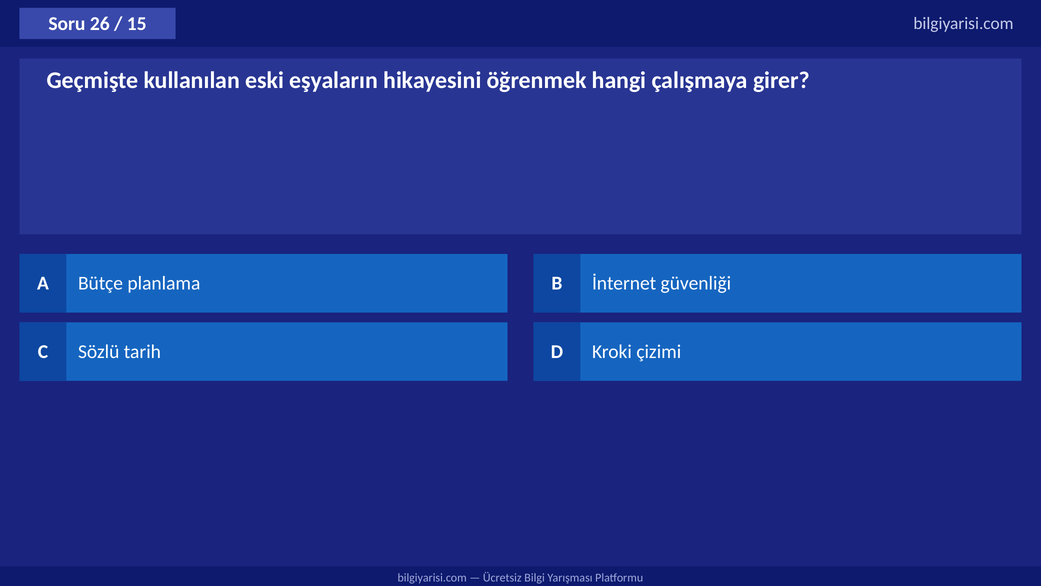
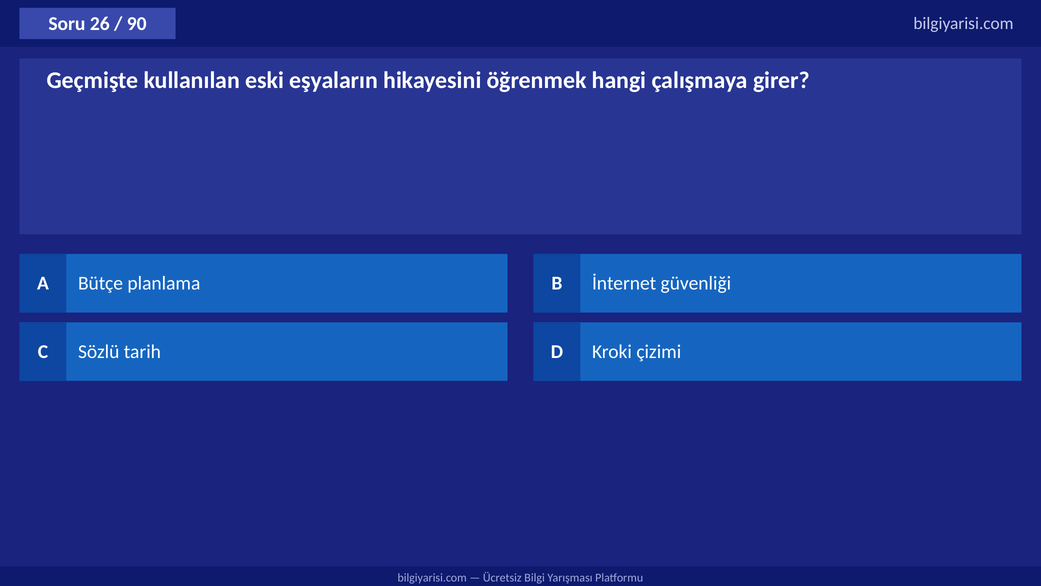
15: 15 -> 90 (137, 24)
